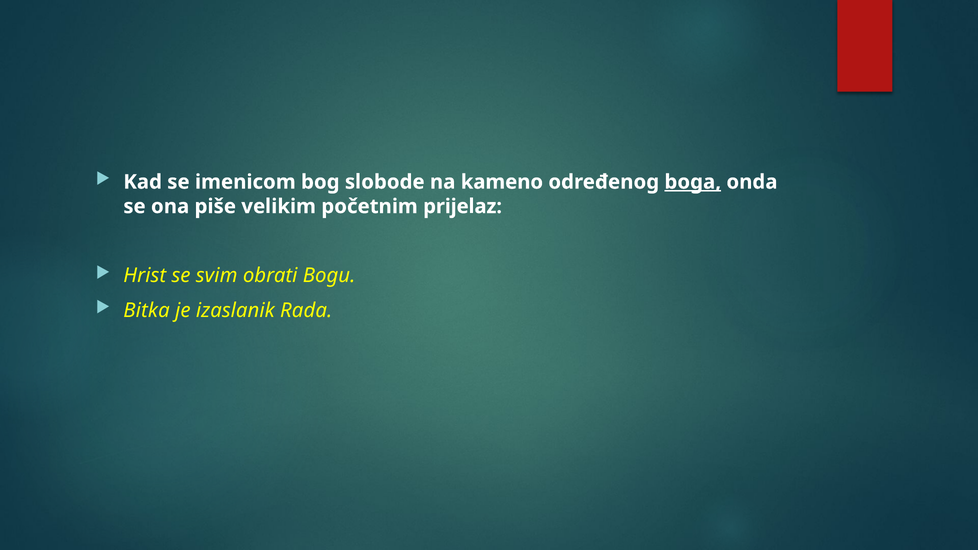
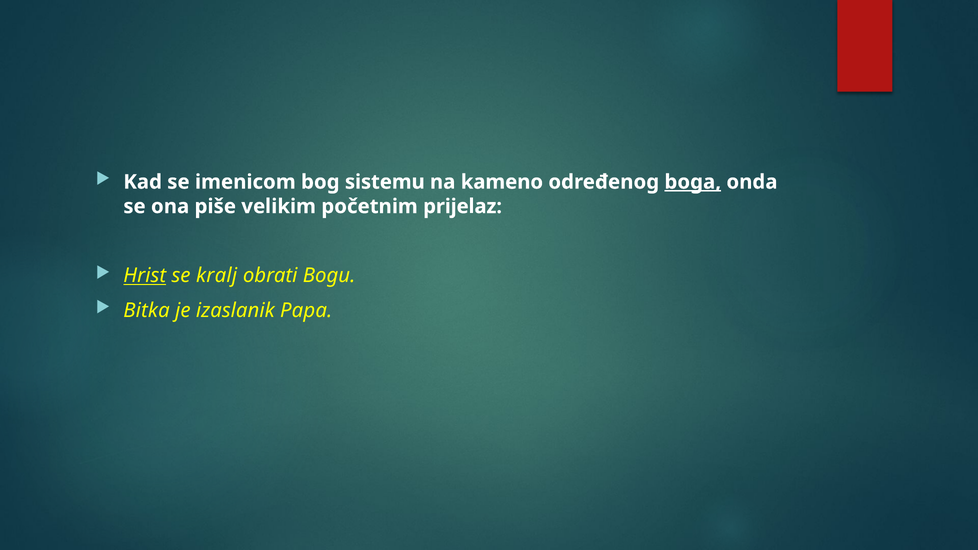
slobode: slobode -> sistemu (385, 182)
Hrist underline: none -> present (145, 276)
svim: svim -> kralj (217, 276)
Rada: Rada -> Papa (306, 310)
